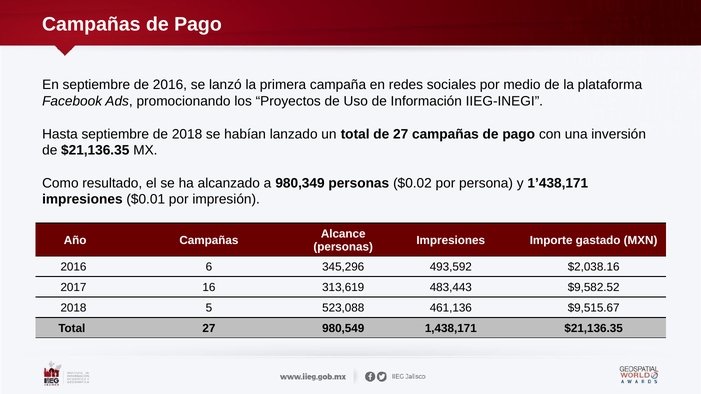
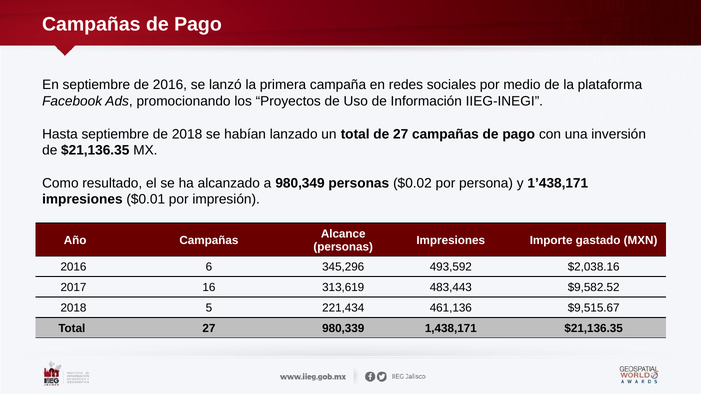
523,088: 523,088 -> 221,434 (343, 308)
980,549: 980,549 -> 980,339 (343, 329)
